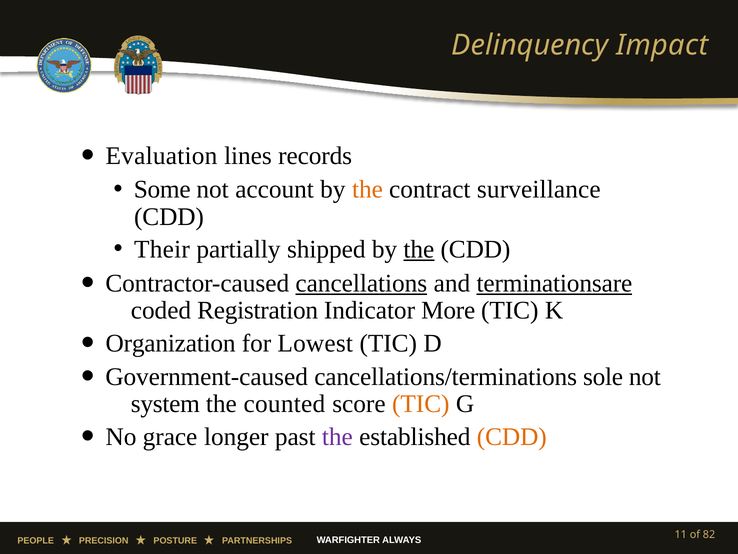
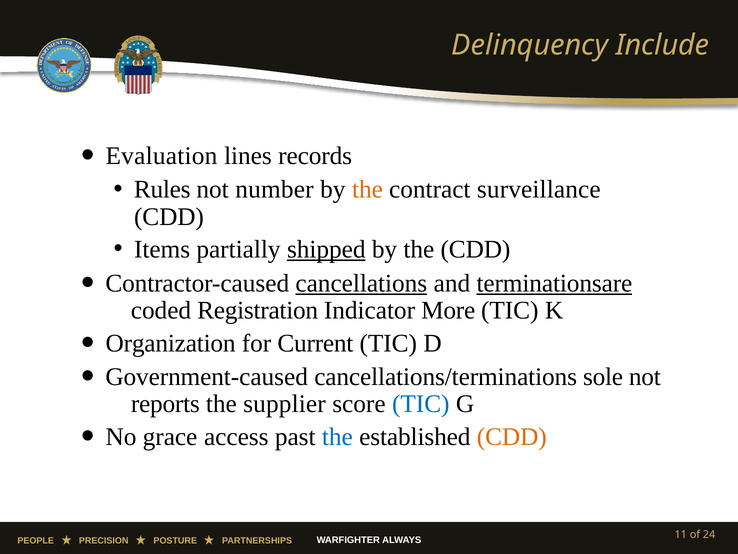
Impact: Impact -> Include (662, 45)
Some: Some -> Rules (162, 189)
account: account -> number (274, 189)
Their: Their -> Items (162, 249)
shipped underline: none -> present (326, 249)
the underline: present -> none (419, 249)
Lowest: Lowest -> Current (315, 343)
system: system -> reports (165, 404)
counted: counted -> supplier (284, 404)
TIC colour: orange -> blue (421, 404)
longer: longer -> access (236, 437)
the colour: purple -> blue (337, 437)
82: 82 -> 24 (709, 534)
